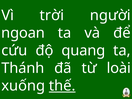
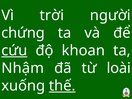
ngoan: ngoan -> chứng (23, 33)
cứu underline: none -> present (14, 51)
quang: quang -> khoan (83, 51)
Thánh: Thánh -> Nhậm (23, 68)
